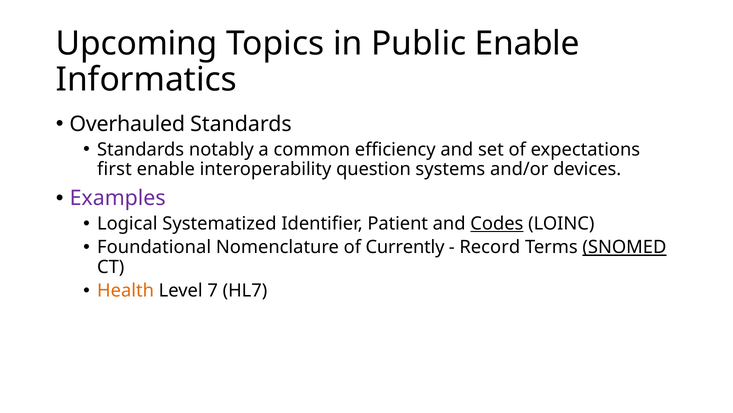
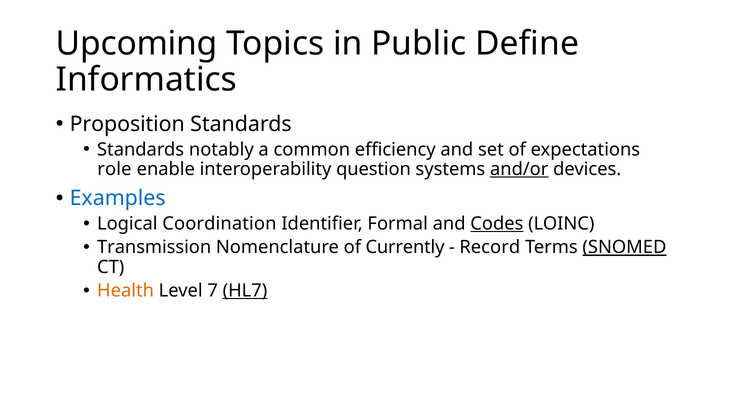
Public Enable: Enable -> Define (527, 43)
Overhauled: Overhauled -> Proposition (127, 124)
first: first -> role (114, 169)
and/or underline: none -> present (519, 169)
Examples colour: purple -> blue (118, 198)
Systematized: Systematized -> Coordination (219, 223)
Patient: Patient -> Formal (398, 223)
Foundational: Foundational -> Transmission (154, 247)
HL7 underline: none -> present (245, 290)
